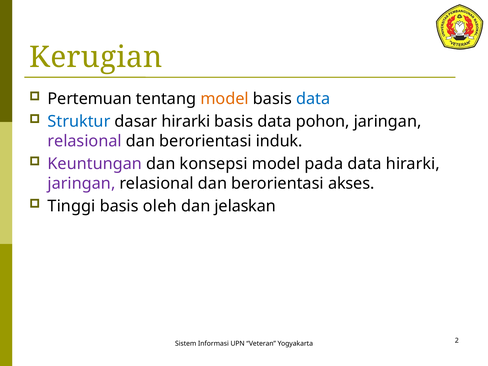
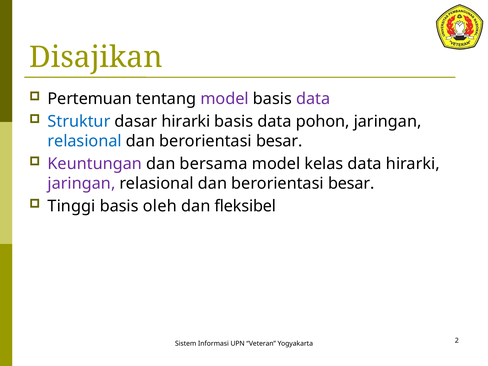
Kerugian: Kerugian -> Disajikan (96, 57)
model colour: orange -> purple (225, 99)
data colour: blue -> purple (313, 99)
relasional colour: purple -> blue (85, 141)
induk: induk -> besar (279, 141)
konsepsi: konsepsi -> bersama (214, 164)
pada: pada -> kelas (324, 164)
akses: akses -> besar (351, 183)
jelaskan: jelaskan -> fleksibel (245, 206)
